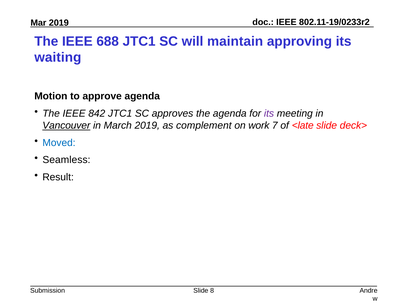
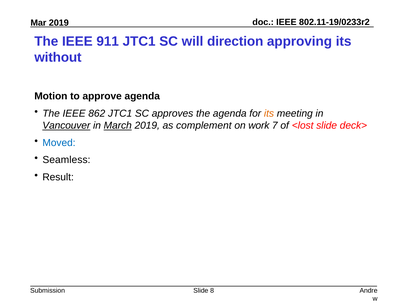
688: 688 -> 911 (108, 41)
maintain: maintain -> direction (235, 41)
waiting: waiting -> without (58, 58)
842: 842 -> 862 (97, 114)
its colour: purple -> orange (269, 114)
March underline: none -> present (118, 126)
<late: <late -> <lost (303, 126)
